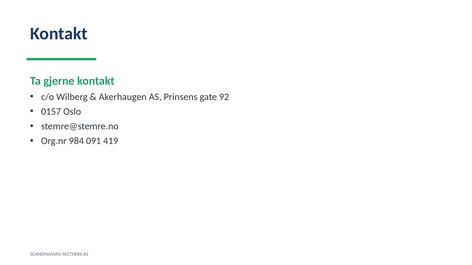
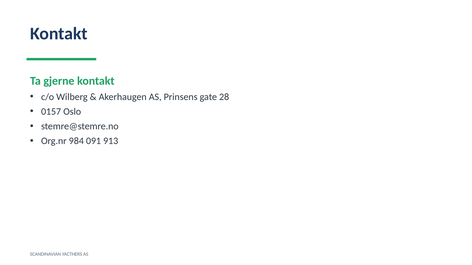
92: 92 -> 28 (224, 97)
419: 419 -> 913 (111, 141)
